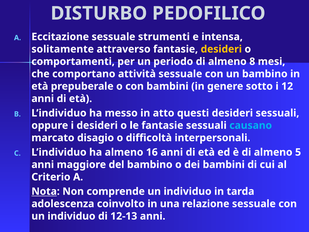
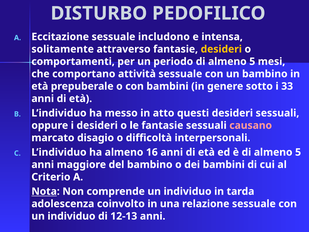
strumenti: strumenti -> includono (164, 37)
periodo di almeno 8: 8 -> 5 (252, 61)
12: 12 -> 33 (287, 86)
causano colour: light blue -> pink (251, 125)
